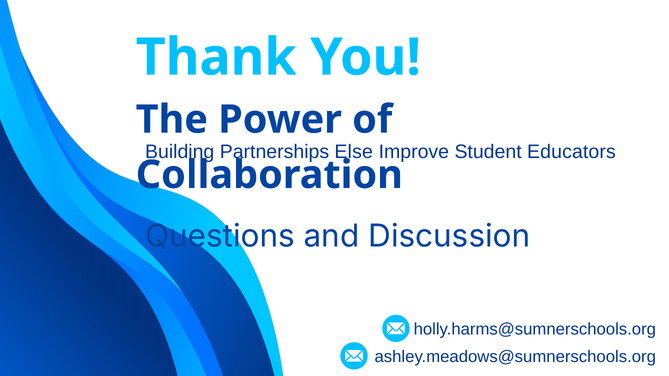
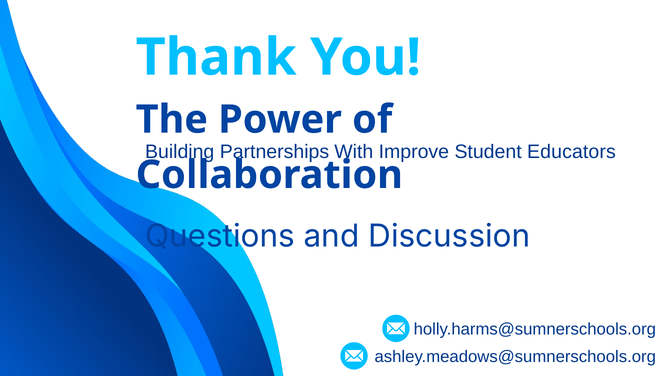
Else: Else -> With (354, 152)
